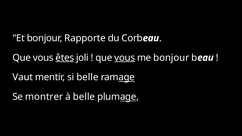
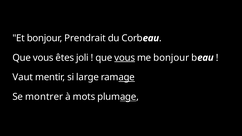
Rapporte: Rapporte -> Prendrait (85, 38)
êtes underline: present -> none (65, 58)
si belle: belle -> large (88, 77)
à belle: belle -> mots (84, 97)
